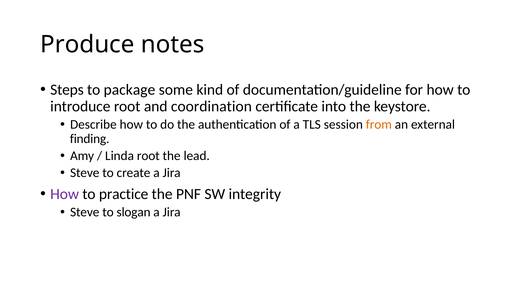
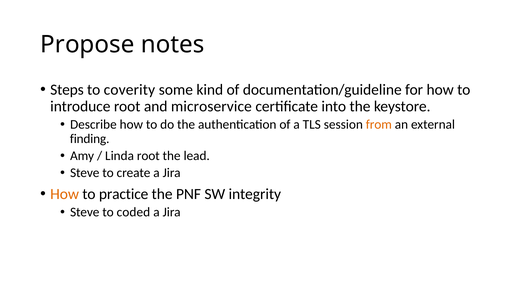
Produce: Produce -> Propose (87, 44)
package: package -> coverity (129, 89)
coordination: coordination -> microservice (211, 106)
How colour: purple -> orange (65, 194)
slogan: slogan -> coded (133, 212)
